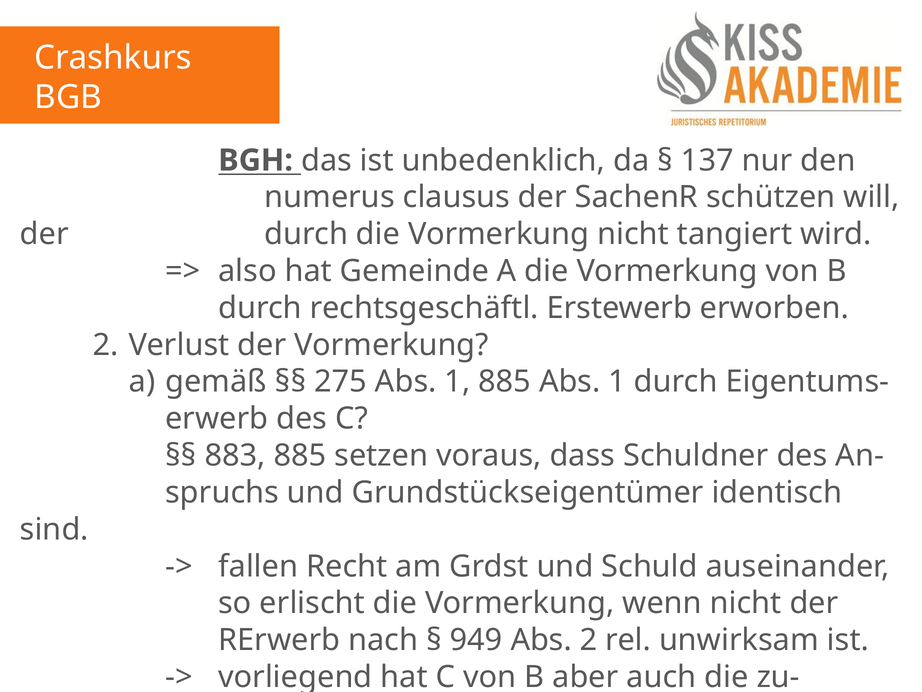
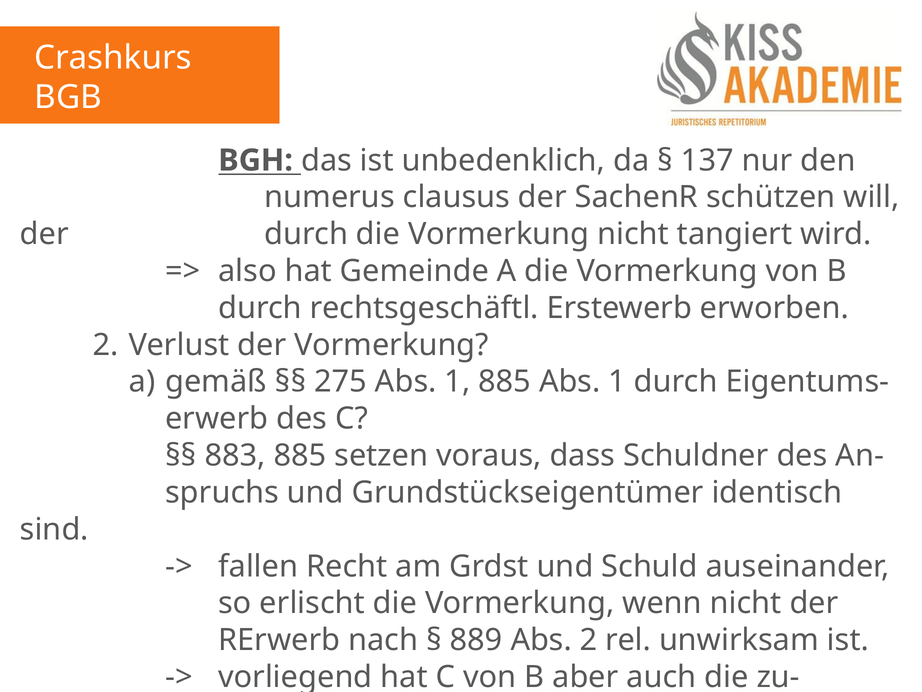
949: 949 -> 889 (476, 640)
